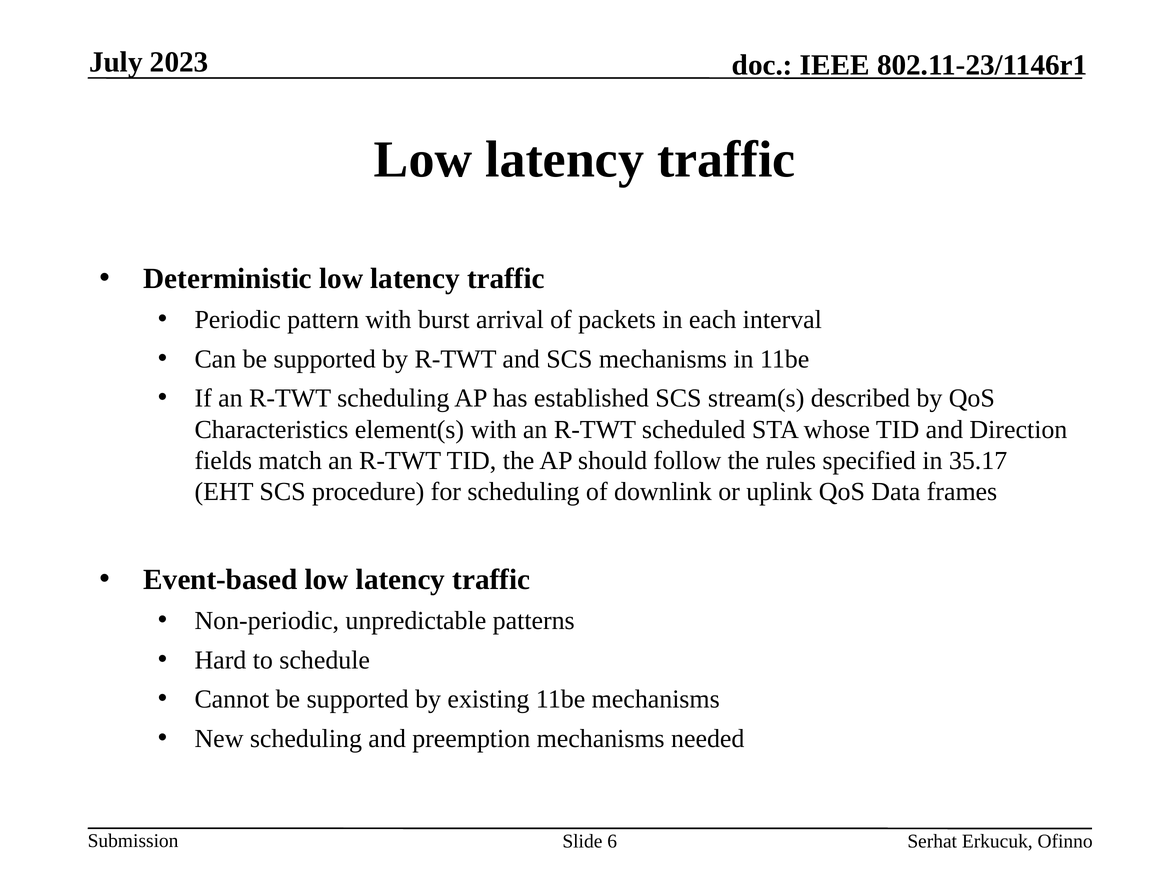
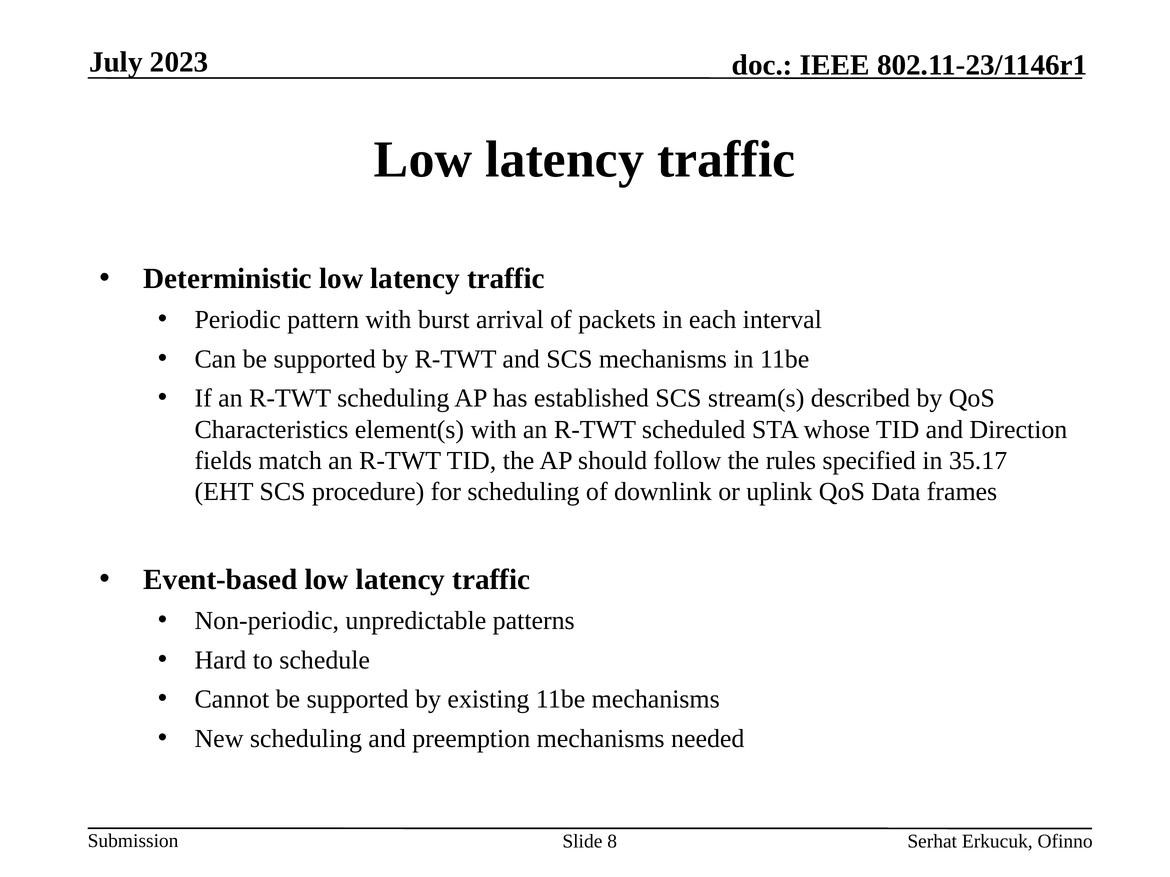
6: 6 -> 8 (612, 842)
